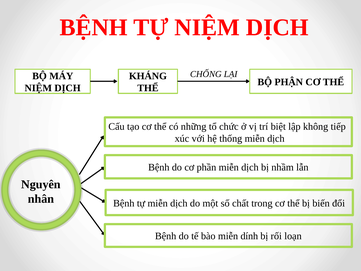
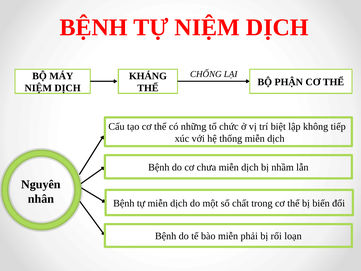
phần: phần -> chưa (206, 167)
dính: dính -> phải (249, 236)
